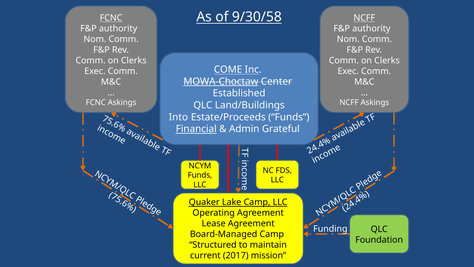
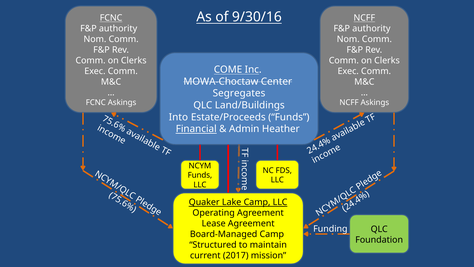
9/30/58: 9/30/58 -> 9/30/16 (257, 17)
MOWA-Choctaw underline: present -> none (221, 81)
Established: Established -> Segregates (239, 93)
Grateful: Grateful -> Heather (281, 129)
